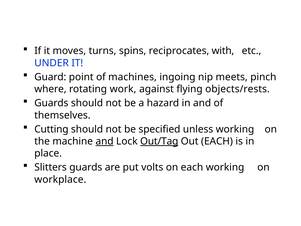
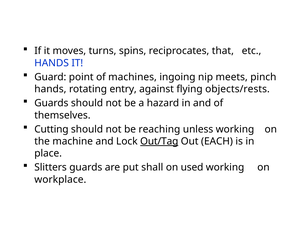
with: with -> that (223, 51)
UNDER: UNDER -> HANDS (52, 63)
where: where -> hands (50, 89)
work: work -> entry (123, 89)
specified: specified -> reaching (159, 129)
and underline: present -> none (105, 141)
volts: volts -> shall (152, 167)
on each: each -> used (192, 167)
